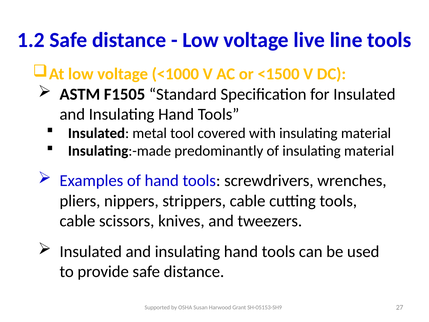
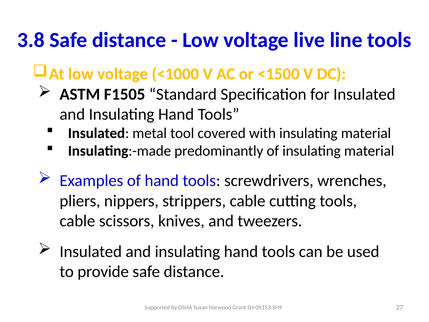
1.2: 1.2 -> 3.8 (31, 40)
